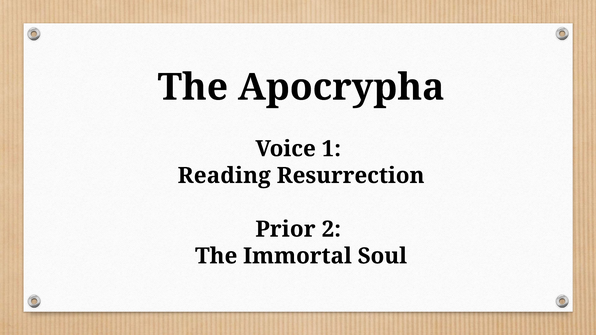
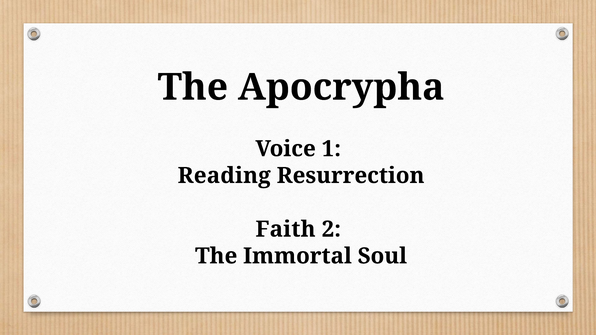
Prior: Prior -> Faith (286, 229)
